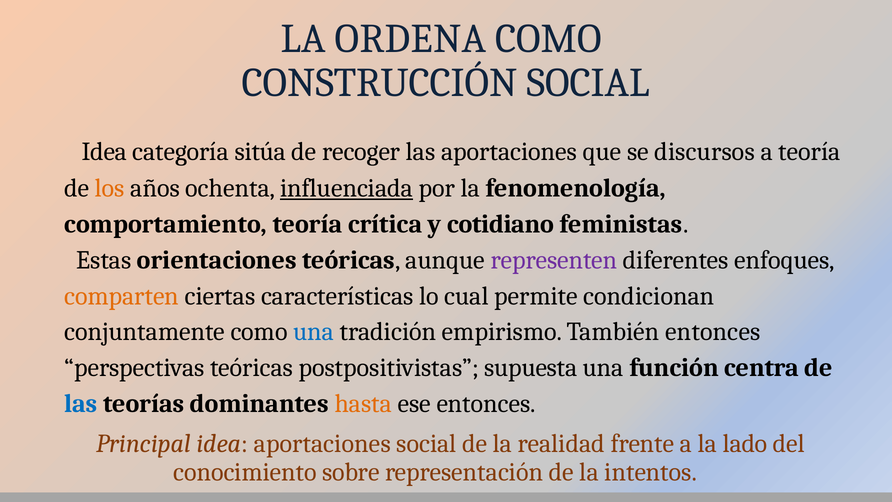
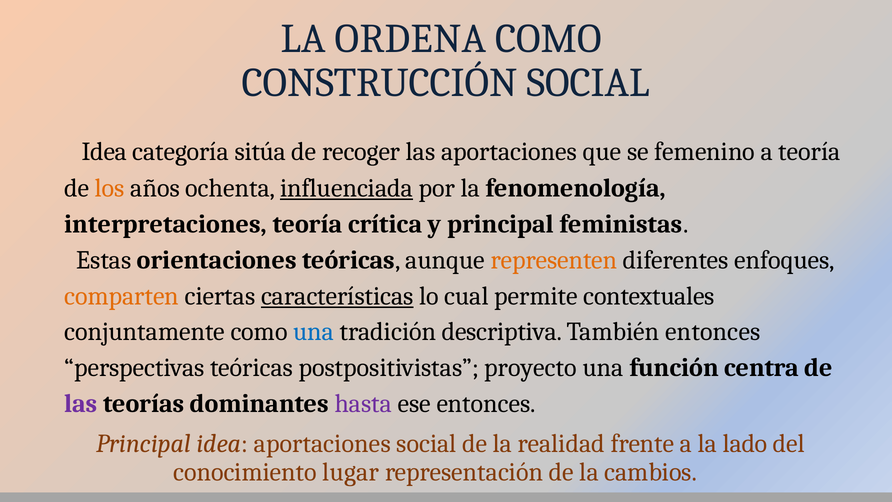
discursos: discursos -> femenino (705, 151)
comportamiento: comportamiento -> interpretaciones (166, 224)
y cotidiano: cotidiano -> principal (501, 224)
representen colour: purple -> orange (554, 260)
características underline: none -> present (337, 296)
condicionan: condicionan -> contextuales (649, 296)
empirismo: empirismo -> descriptiva (502, 332)
supuesta: supuesta -> proyecto (531, 368)
las colour: blue -> purple (81, 404)
hasta colour: orange -> purple (363, 404)
sobre: sobre -> lugar (351, 472)
intentos: intentos -> cambios (651, 472)
